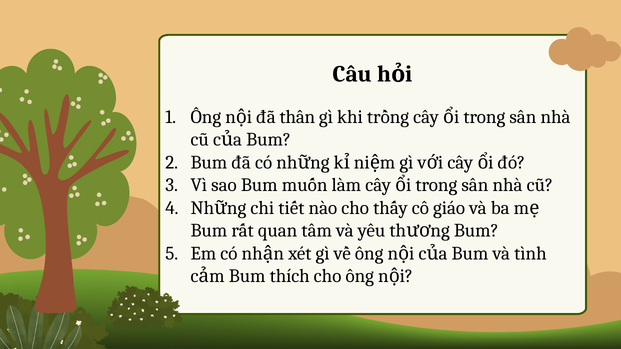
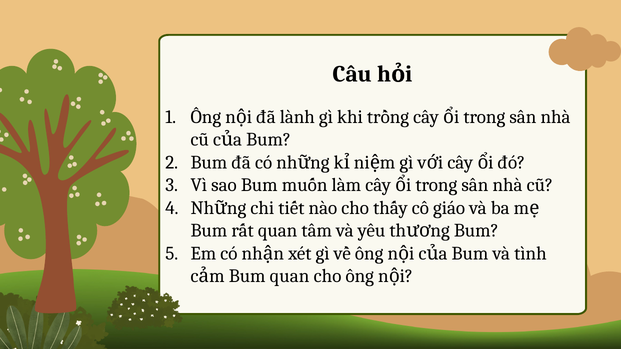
thân: thân -> lành (297, 117)
Bum thích: thích -> quan (290, 276)
